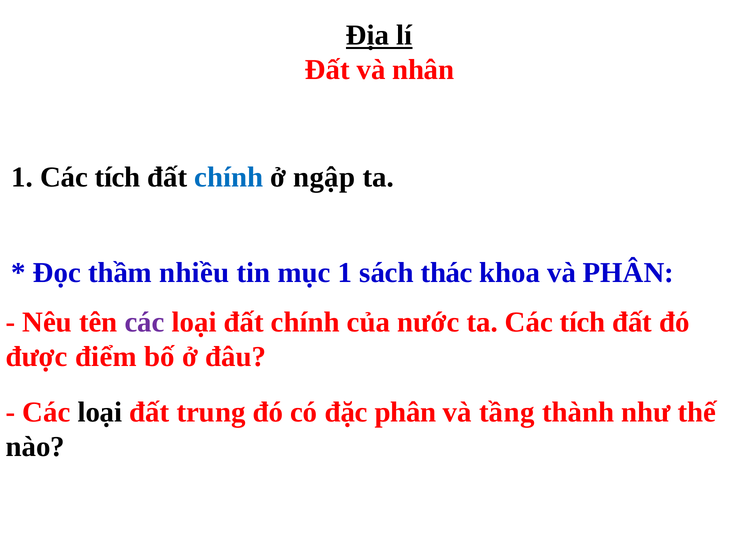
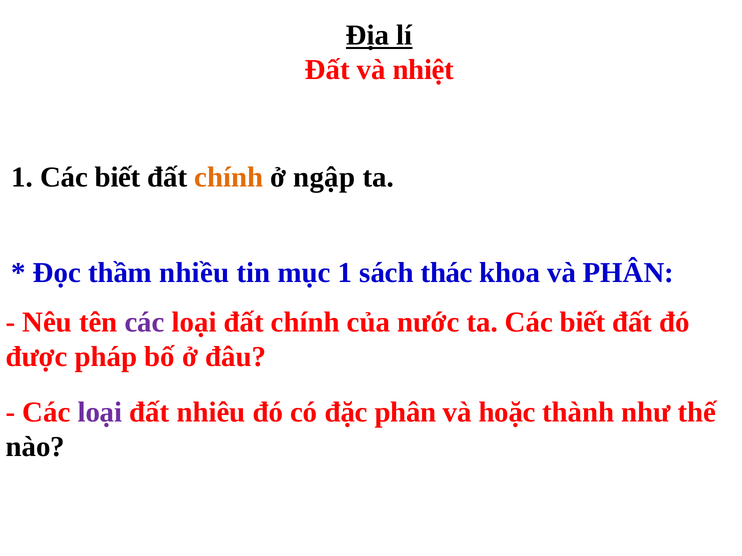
nhân: nhân -> nhiệt (423, 70)
1 Các tích: tích -> biết (118, 178)
chính colour: blue -> orange (229, 178)
ta Các tích: tích -> biết (583, 322)
điểm: điểm -> pháp (106, 357)
loại colour: black -> purple (100, 413)
trung: trung -> nhiêu (211, 413)
tầng: tầng -> hoặc (507, 413)
